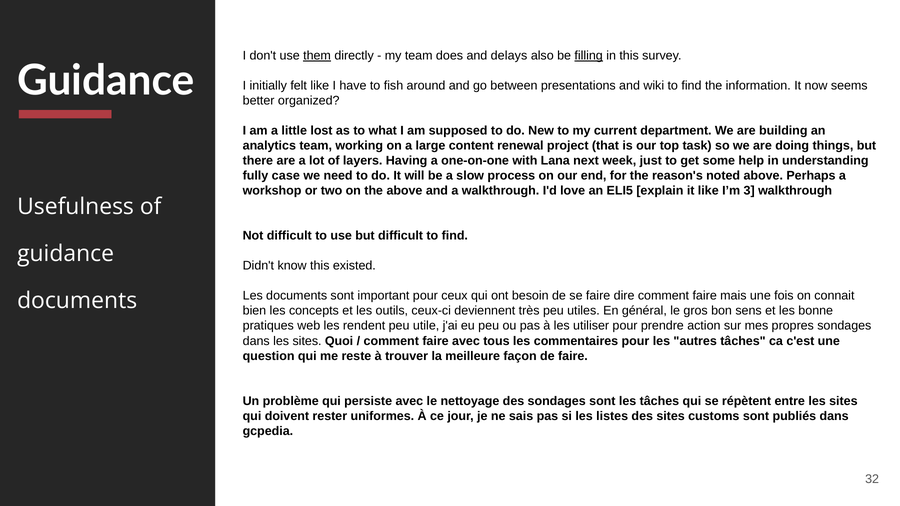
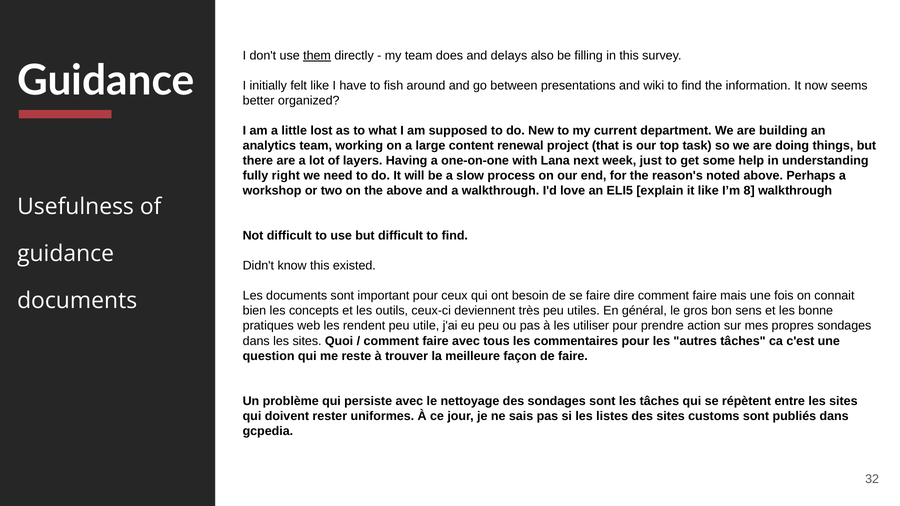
filling underline: present -> none (589, 56)
case: case -> right (286, 176)
3: 3 -> 8 (749, 191)
